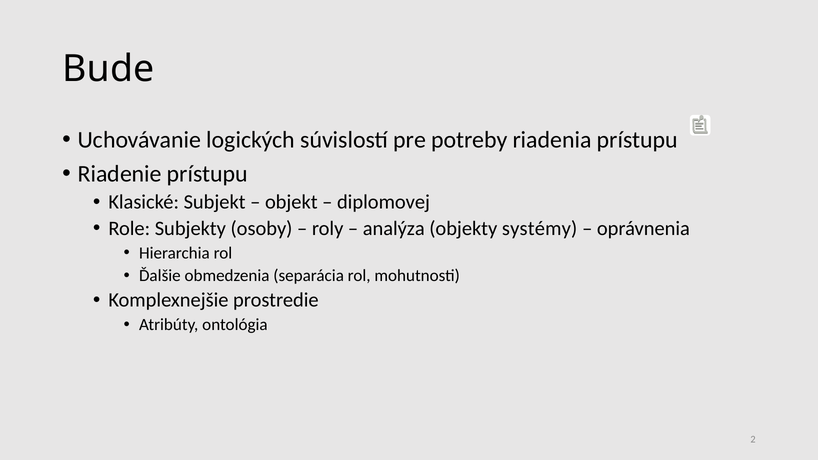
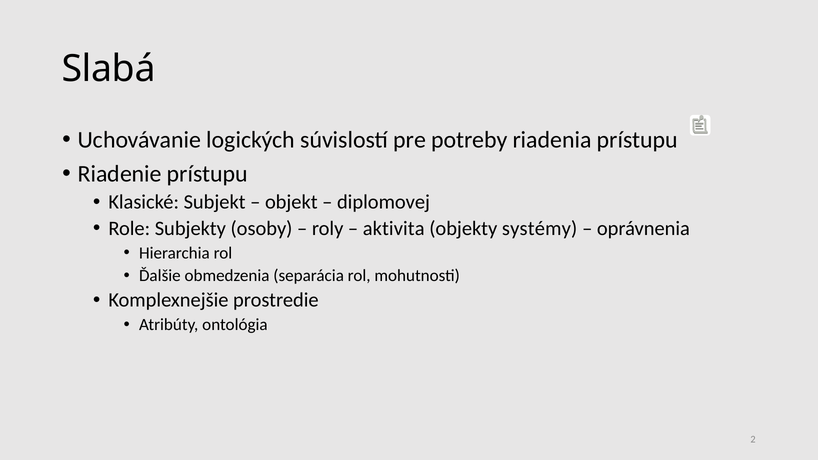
Bude: Bude -> Slabá (109, 69)
analýza: analýza -> aktivita (394, 229)
